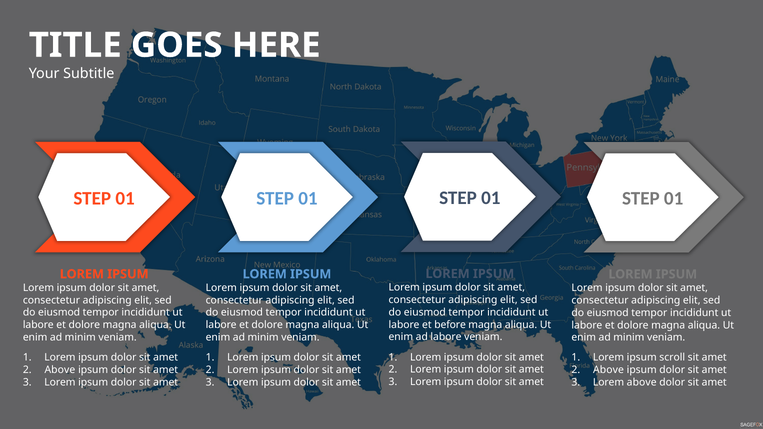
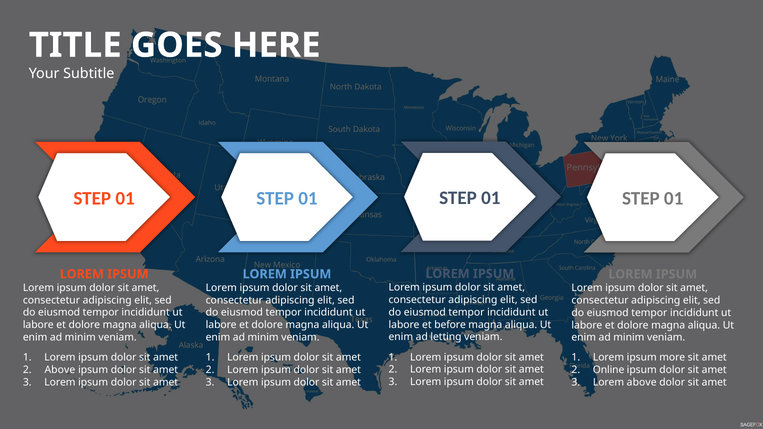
ad labore: labore -> letting (446, 337)
scroll: scroll -> more (672, 358)
Above: Above -> Online (609, 370)
